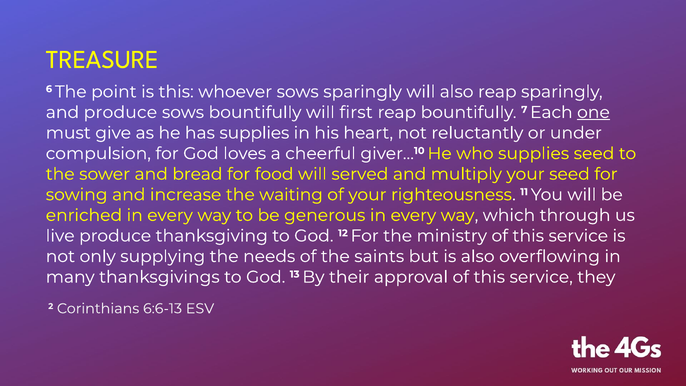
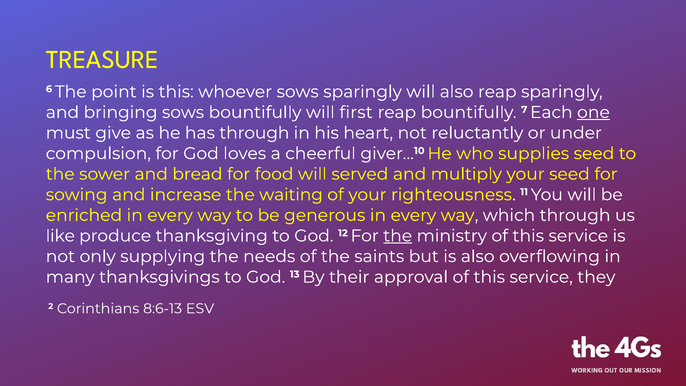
and produce: produce -> bringing (121, 112)
has supplies: supplies -> through (254, 133)
live: live -> like (60, 236)
the underline: none -> present (398, 236)
6:6-13: 6:6-13 -> 8:6-13 (163, 308)
